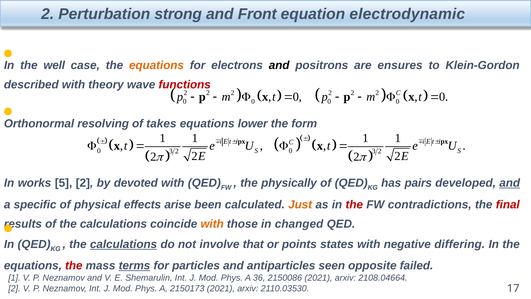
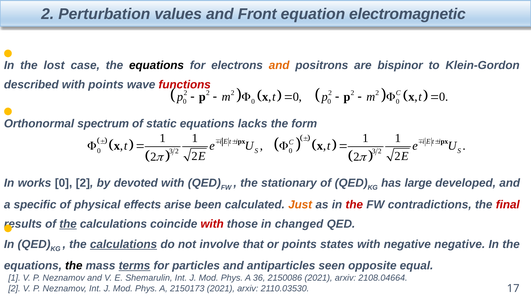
strong: strong -> values (178, 14)
electrodynamic: electrodynamic -> electromagnetic (407, 14)
well: well -> lost (54, 65)
equations colour: orange -> black (157, 65)
and colour: black -> orange (279, 65)
ensures: ensures -> bispinor (400, 65)
with theory: theory -> points (106, 85)
resolving: resolving -> spectrum (103, 124)
takes: takes -> static (161, 124)
lower: lower -> lacks (253, 124)
works 5: 5 -> 0 (64, 183)
physically: physically -> stationary (289, 183)
pairs: pairs -> large (418, 183)
and underline: present -> none (510, 183)
the underline: none -> present (68, 224)
with colour: orange -> red (212, 224)
negative differing: differing -> negative (460, 244)
the colour: red -> black (74, 266)
failed: failed -> equal (417, 266)
